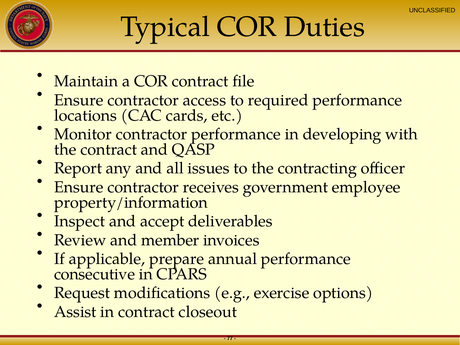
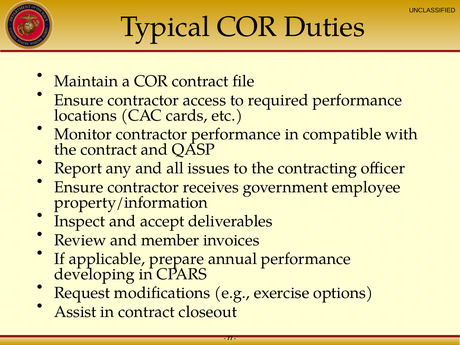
developing: developing -> compatible (342, 134)
consecutive: consecutive -> developing (94, 274)
